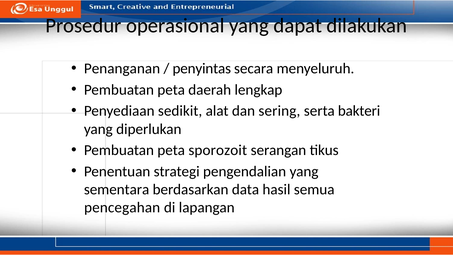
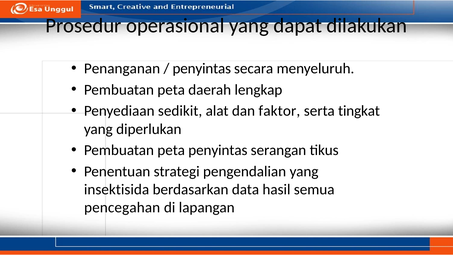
sering: sering -> faktor (279, 111)
bakteri: bakteri -> tingkat (359, 111)
peta sporozoit: sporozoit -> penyintas (218, 150)
sementara: sementara -> insektisida (117, 189)
